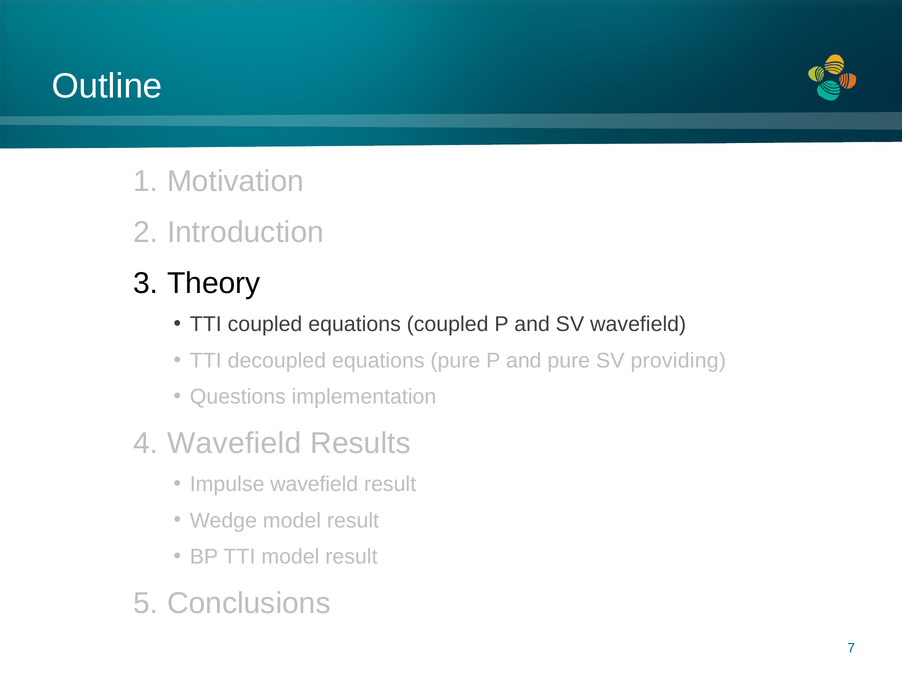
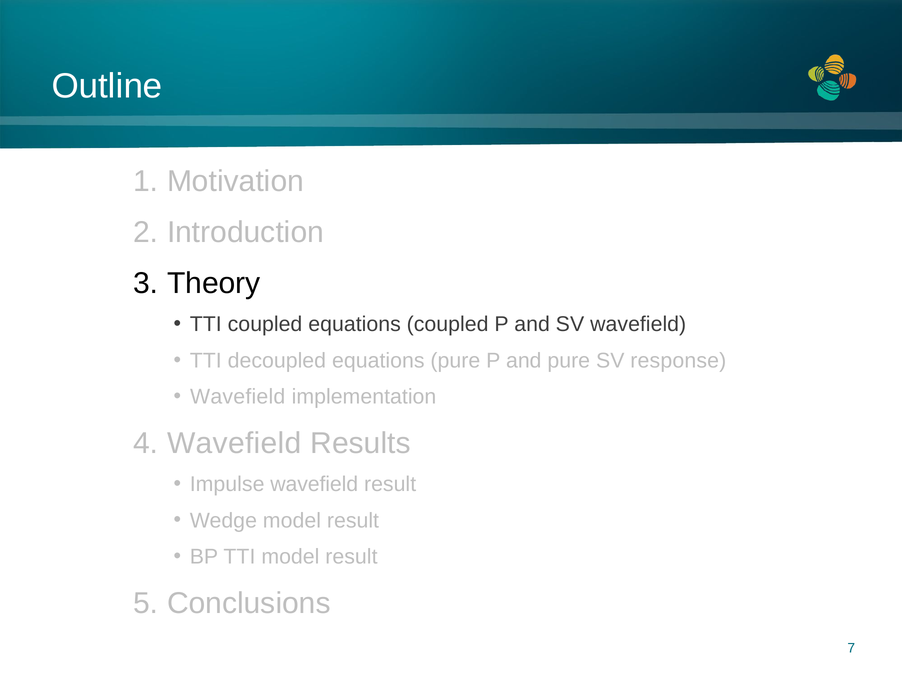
providing: providing -> response (678, 360)
Questions: Questions -> Wavefield (238, 397)
